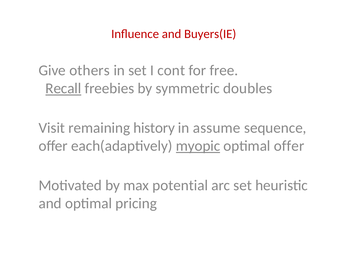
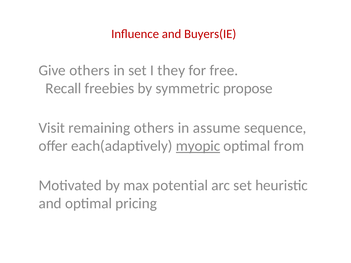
cont: cont -> they (171, 70)
Recall underline: present -> none (63, 89)
doubles: doubles -> propose (248, 89)
remaining history: history -> others (154, 128)
optimal offer: offer -> from (289, 146)
